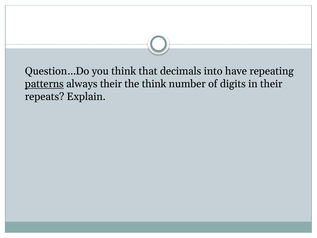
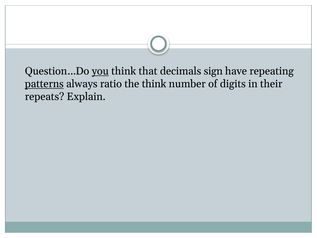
you underline: none -> present (100, 71)
into: into -> sign (213, 71)
always their: their -> ratio (111, 84)
